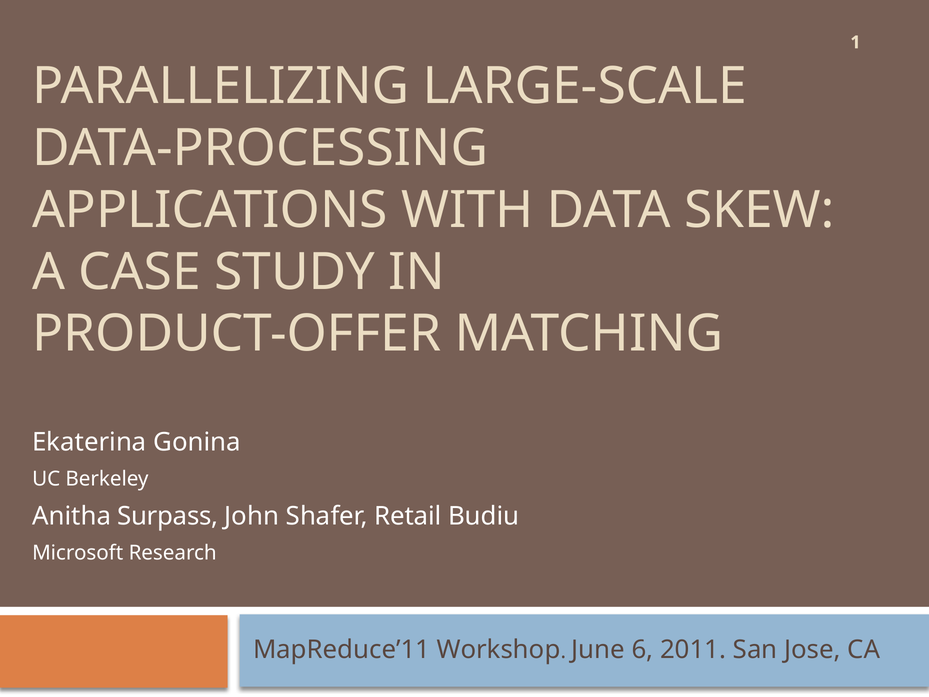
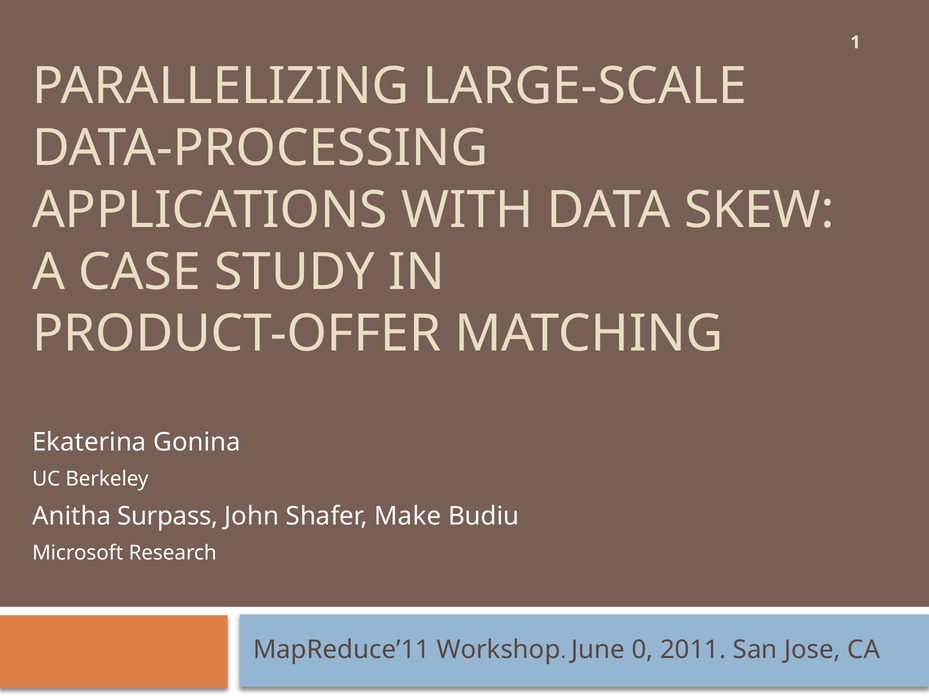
Retail: Retail -> Make (408, 516)
6: 6 -> 0 (642, 649)
